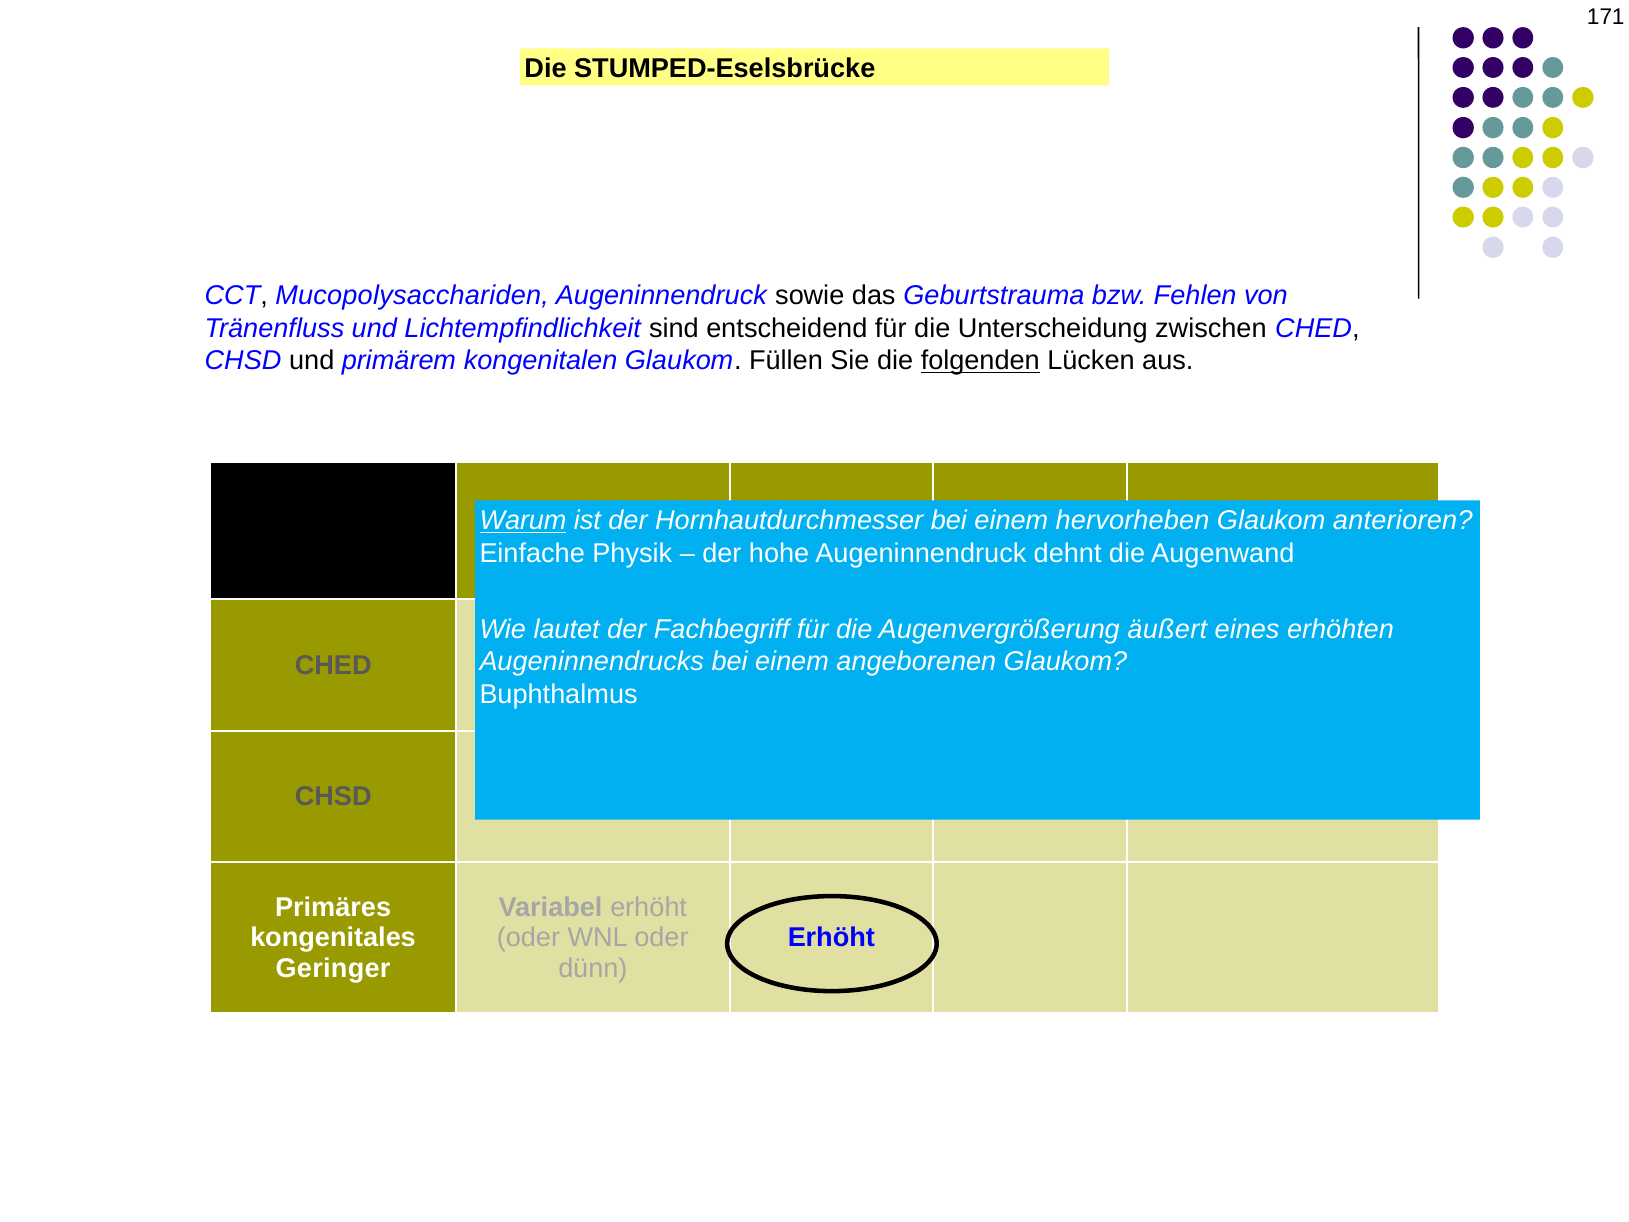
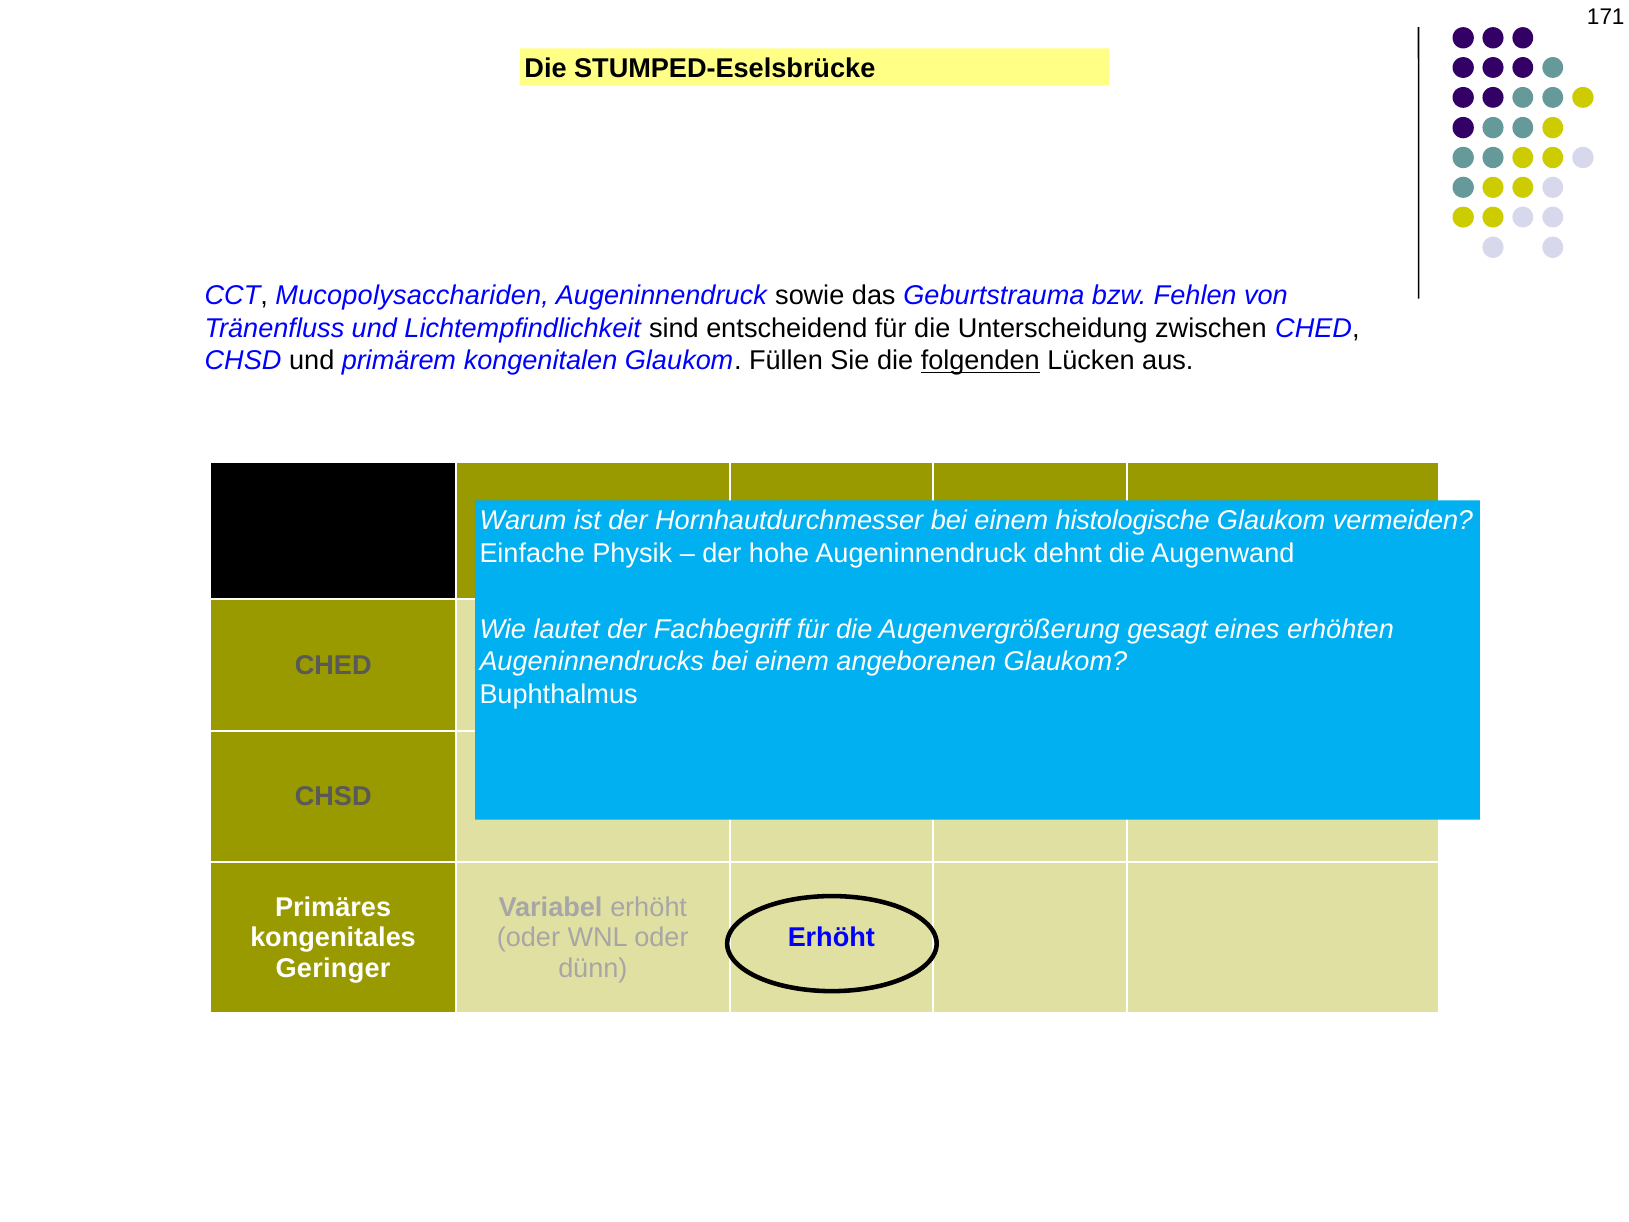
Warum underline: present -> none (523, 521)
hervorheben: hervorheben -> histologische (1133, 521)
anterioren: anterioren -> vermeiden (1403, 521)
äußert: äußert -> gesagt (1168, 629)
